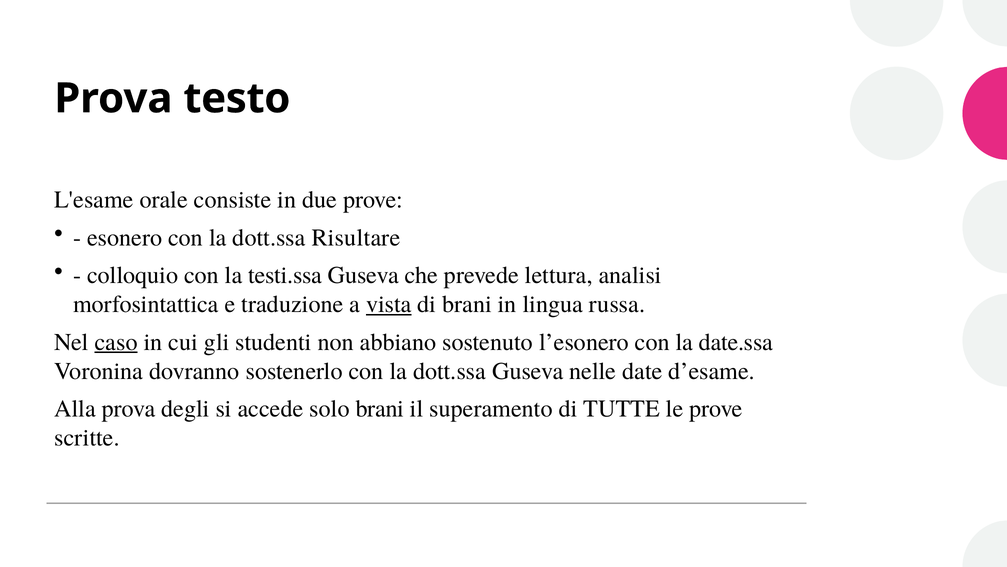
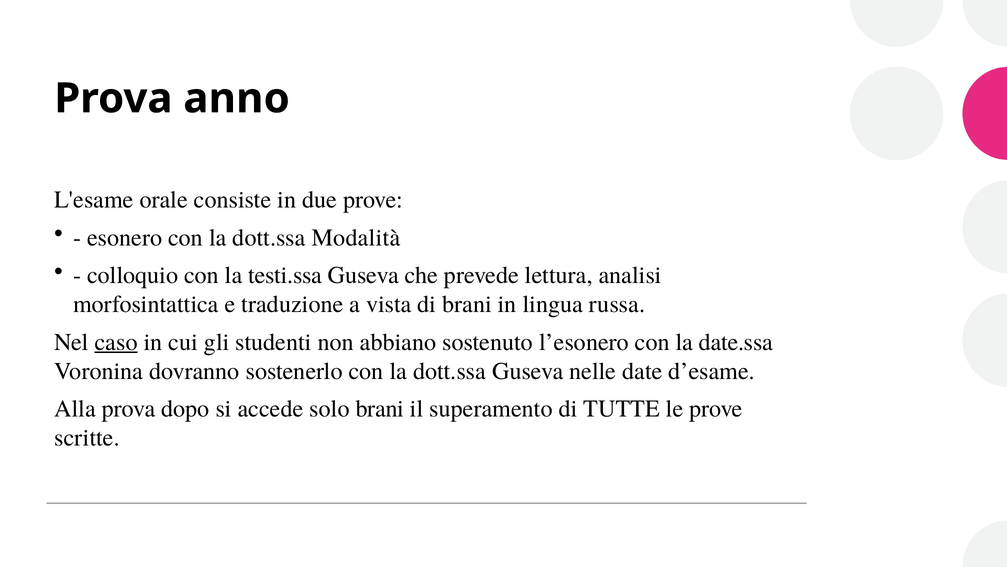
testo: testo -> anno (237, 98)
Risultare: Risultare -> Modalità (356, 237)
vista underline: present -> none (389, 304)
degli: degli -> dopo (185, 408)
